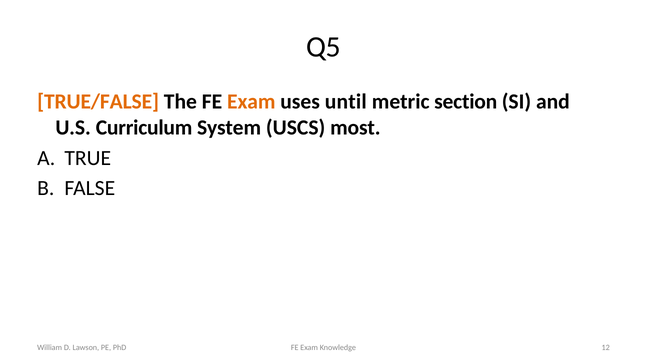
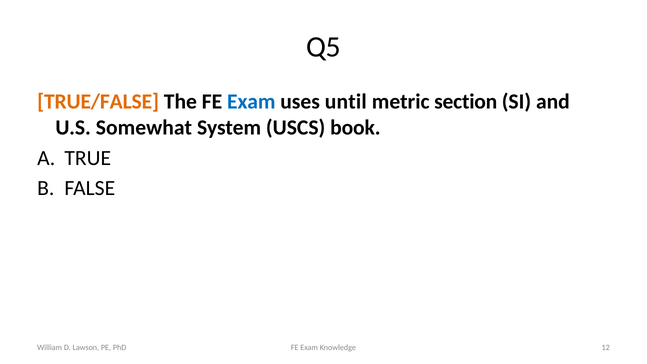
Exam colour: orange -> blue (251, 102)
Curriculum: Curriculum -> Somewhat (144, 128)
most: most -> book (355, 128)
